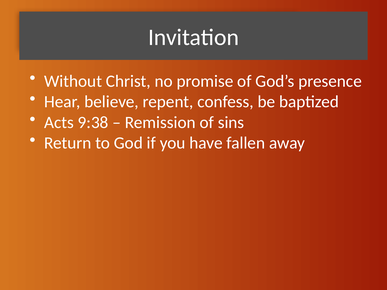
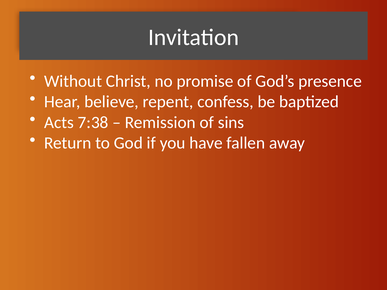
9:38: 9:38 -> 7:38 (93, 122)
